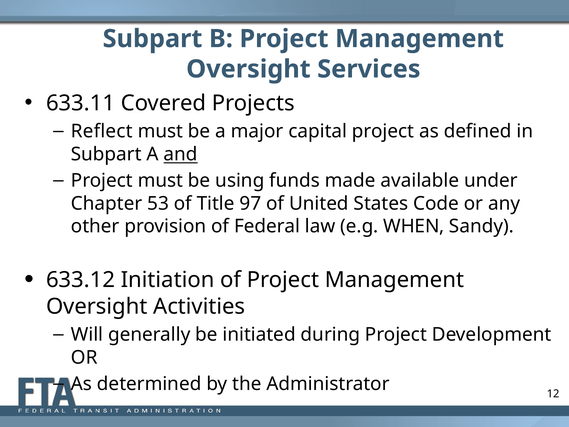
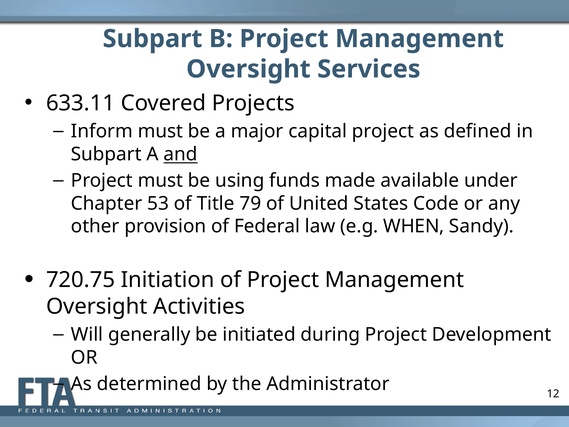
Reflect: Reflect -> Inform (102, 131)
97: 97 -> 79 (250, 203)
633.12: 633.12 -> 720.75 (81, 280)
